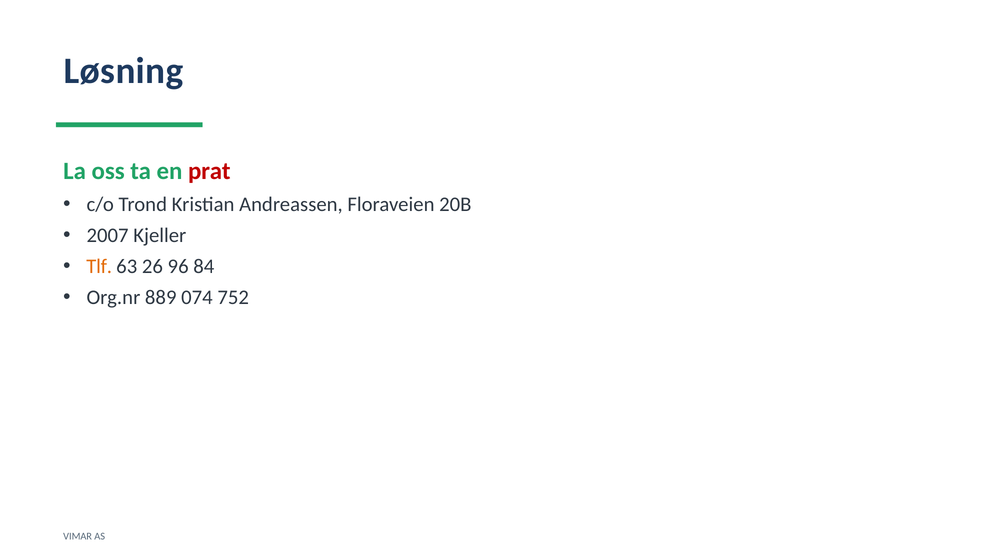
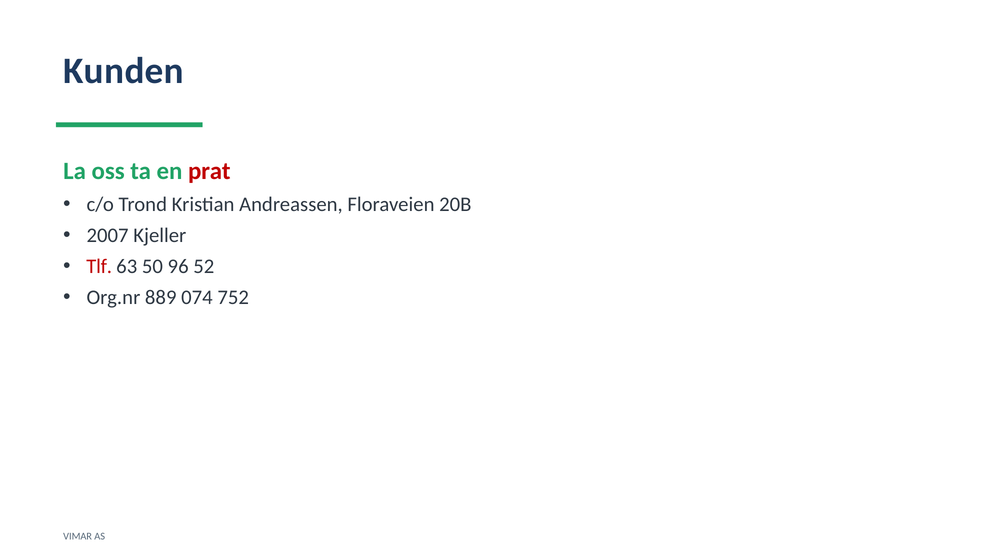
Løsning: Løsning -> Kunden (124, 71)
Tlf colour: orange -> red (99, 267)
26: 26 -> 50 (152, 267)
84: 84 -> 52 (204, 267)
